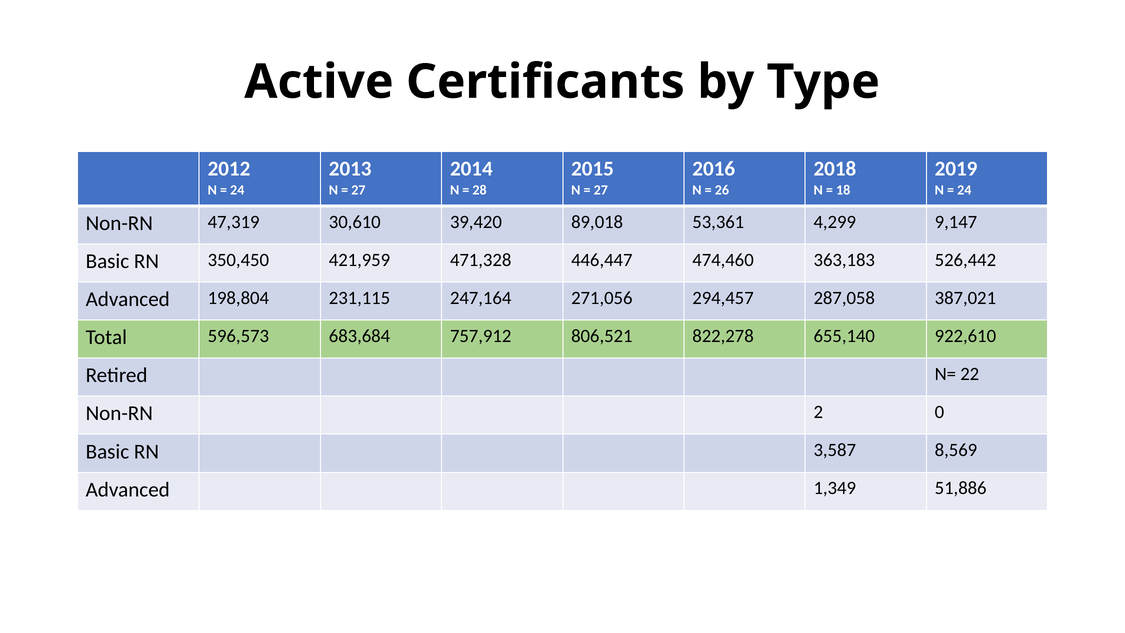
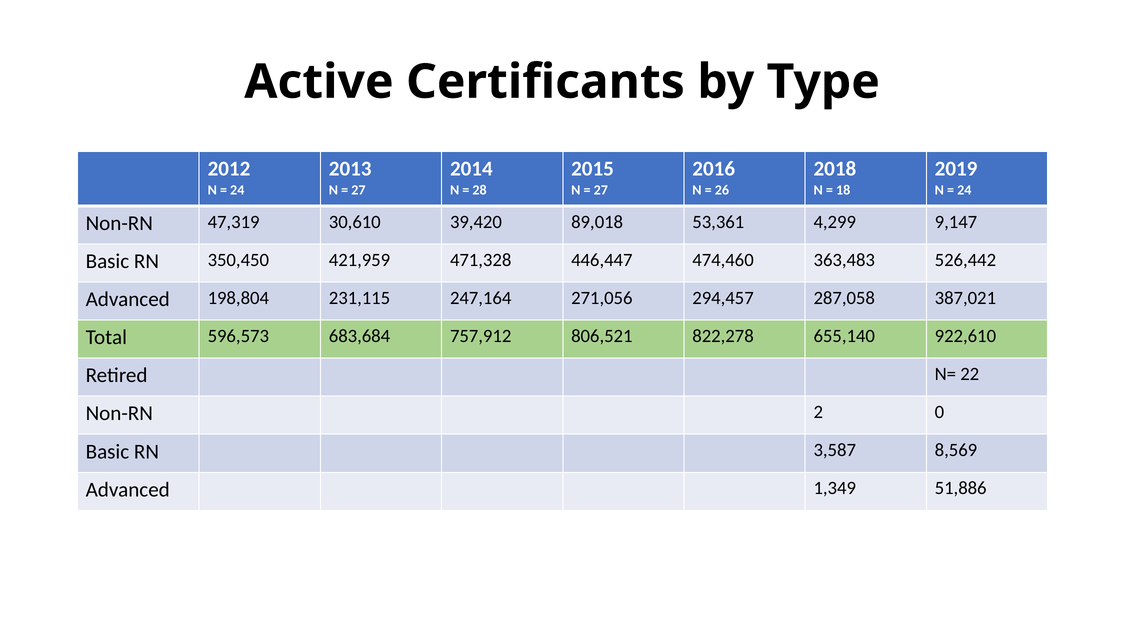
363,183: 363,183 -> 363,483 (844, 260)
